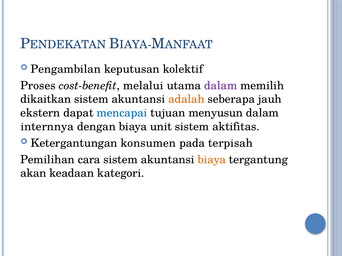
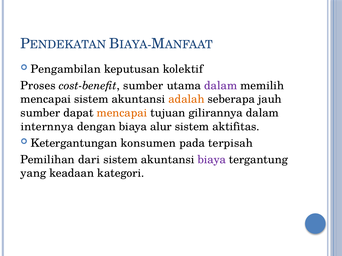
cost-benefit melalui: melalui -> sumber (143, 86)
dikaitkan: dikaitkan -> mencapai (46, 99)
ekstern: ekstern -> sumber (40, 113)
mencapai colour: blue -> orange (122, 113)
menyusun: menyusun -> gilirannya (216, 113)
unit: unit -> alur (161, 127)
cara: cara -> dari (89, 160)
biaya colour: orange -> purple (212, 160)
akan: akan -> yang (33, 173)
